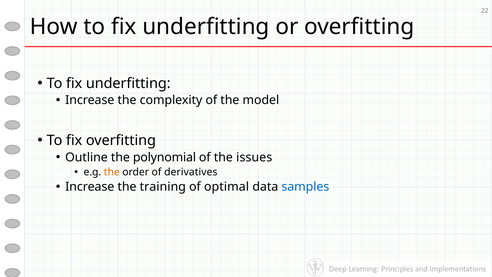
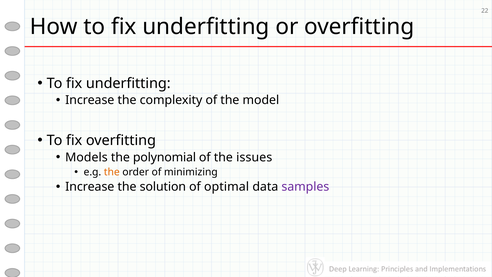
Outline: Outline -> Models (86, 157)
derivatives: derivatives -> minimizing (191, 172)
training: training -> solution (163, 187)
samples colour: blue -> purple (305, 187)
